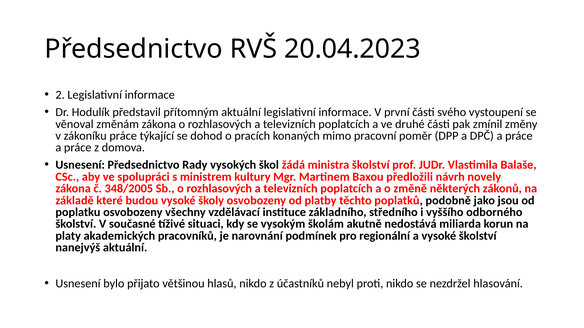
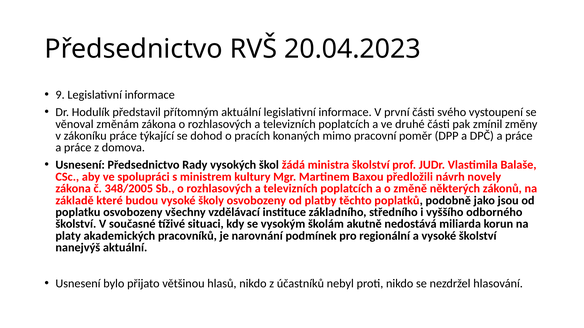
2: 2 -> 9 (60, 95)
